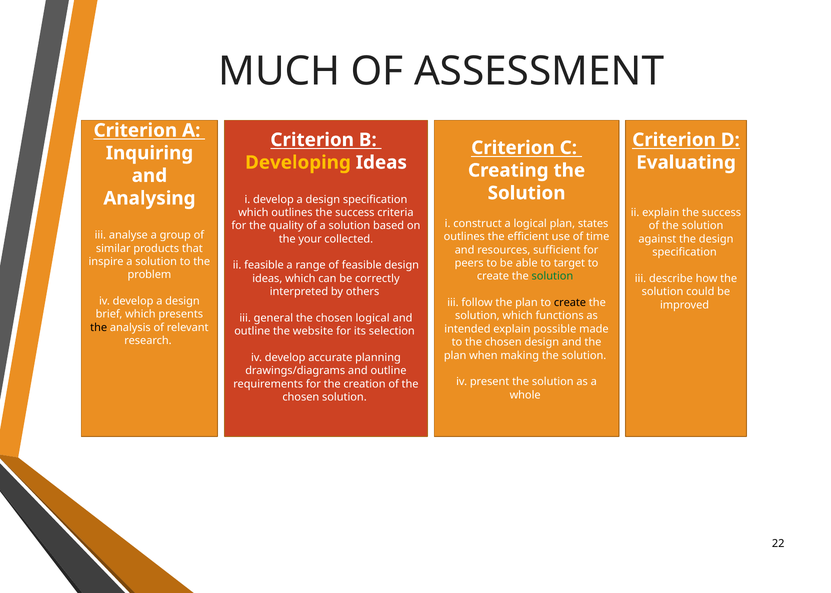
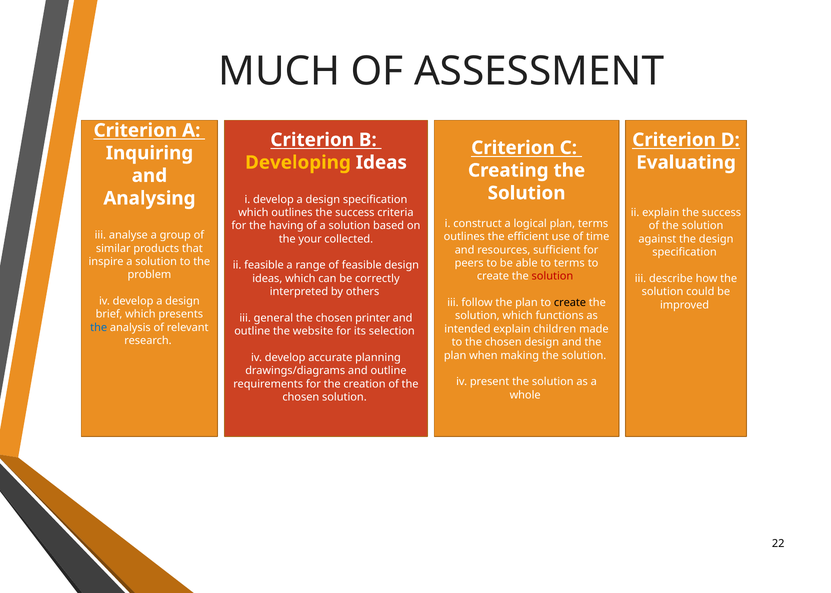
plan states: states -> terms (593, 224)
quality: quality -> having (286, 226)
to target: target -> terms (569, 263)
solution colour: green -> red (552, 277)
chosen logical: logical -> printer (373, 318)
the colour: black -> blue (99, 328)
possible: possible -> children (555, 329)
